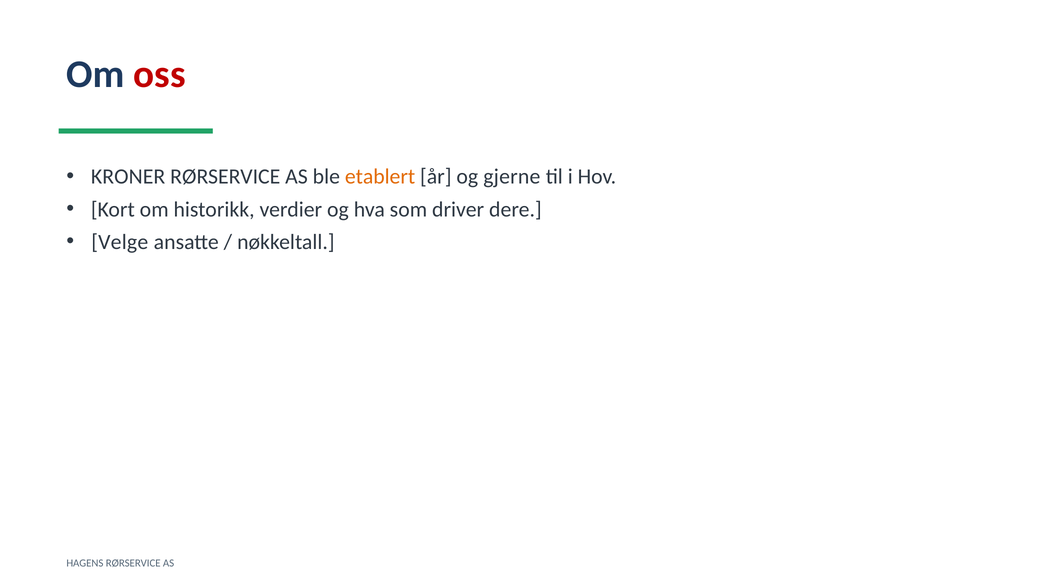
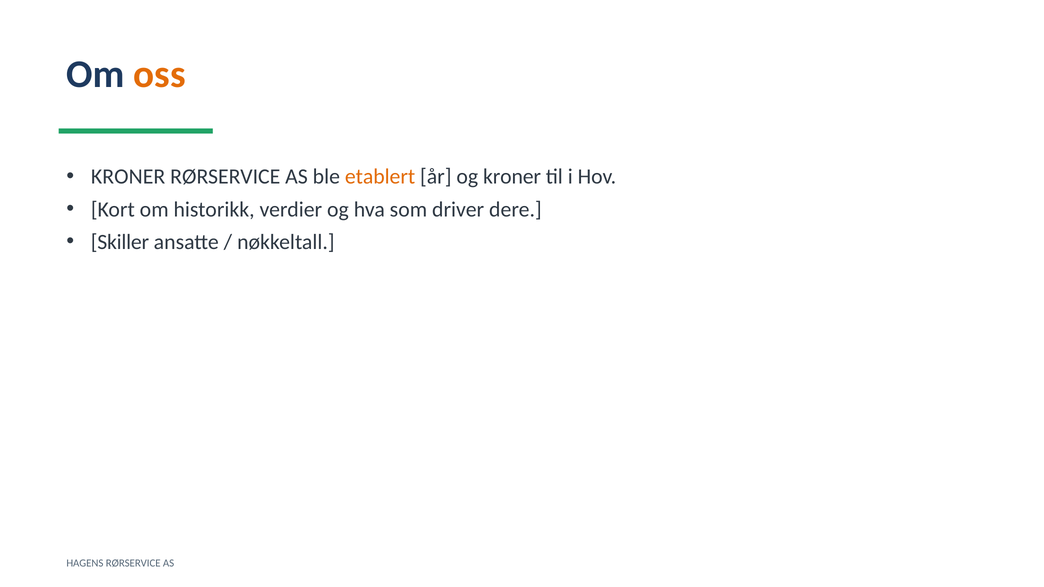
oss colour: red -> orange (160, 75)
og gjerne: gjerne -> kroner (512, 177)
Velge: Velge -> Skiller (120, 242)
